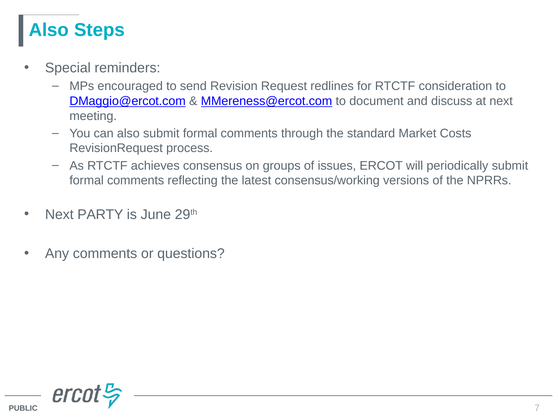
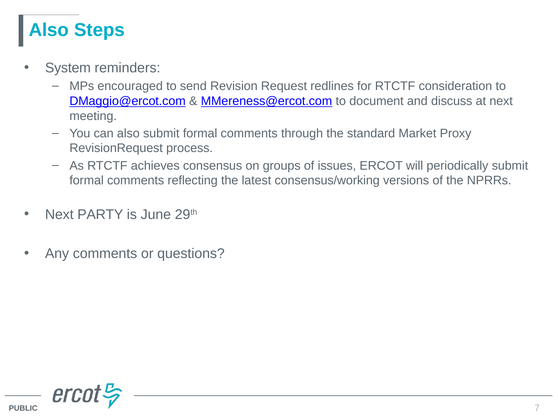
Special: Special -> System (68, 68)
Costs: Costs -> Proxy (456, 133)
